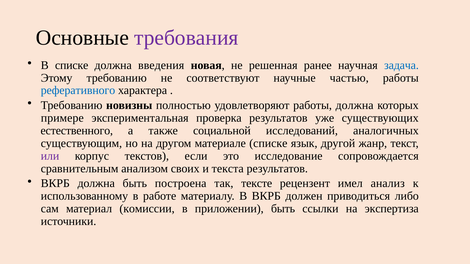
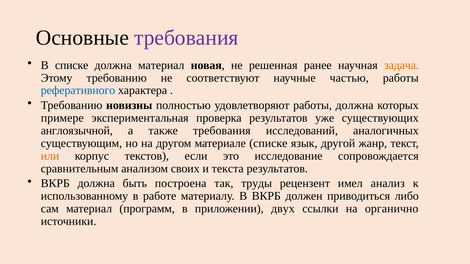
должна введения: введения -> материал (161, 65)
задача colour: blue -> orange (401, 65)
естественного: естественного -> англоязычной (77, 131)
также социальной: социальной -> требования (222, 131)
или colour: purple -> orange (50, 156)
тексте: тексте -> труды (257, 184)
комиссии: комиссии -> программ (147, 209)
приложении быть: быть -> двух (283, 209)
экспертиза: экспертиза -> органично (392, 209)
